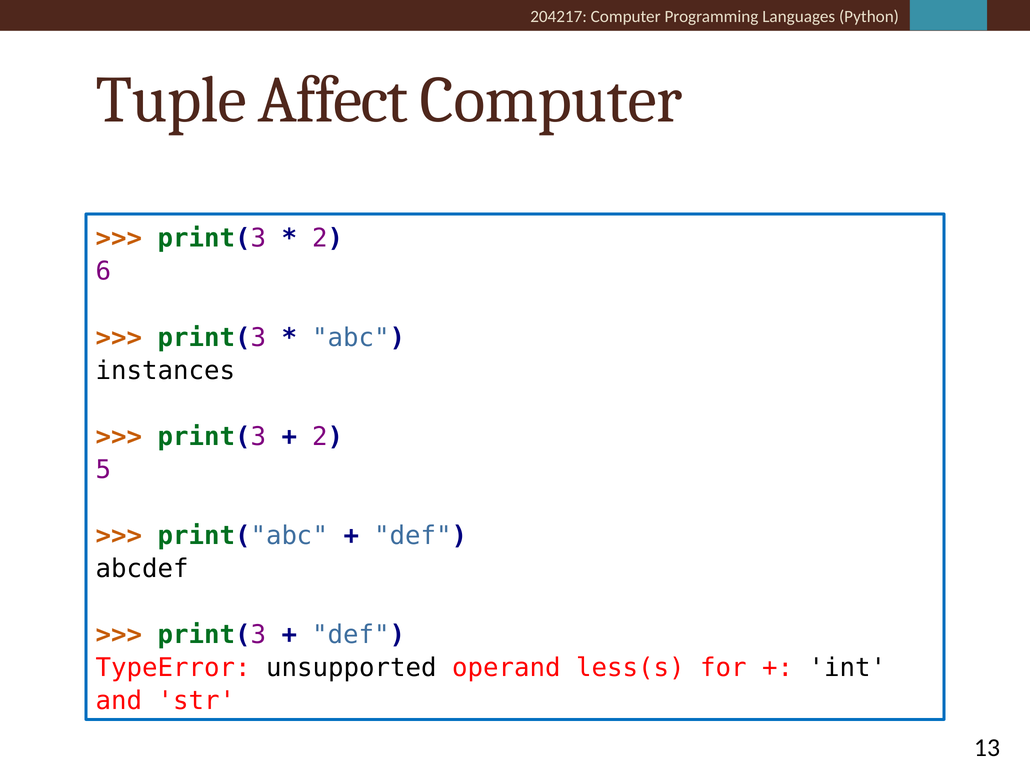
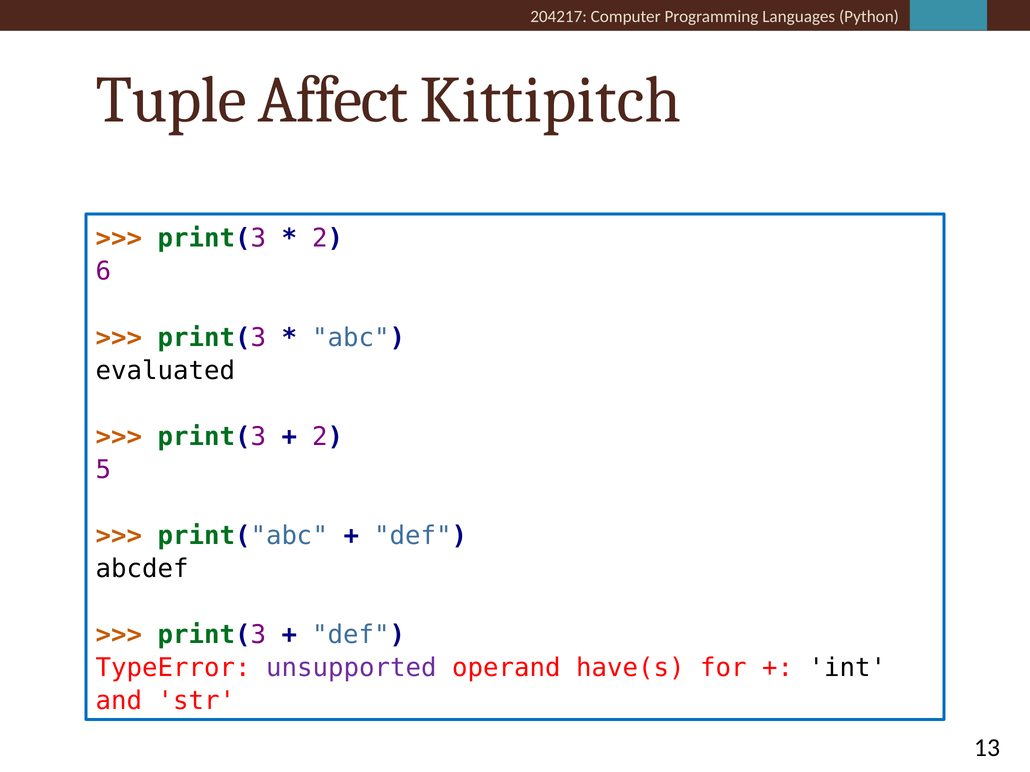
Affect Computer: Computer -> Kittipitch (551, 100)
instances: instances -> evaluated (166, 371)
unsupported colour: black -> purple (352, 668)
less(s: less(s -> have(s (630, 668)
